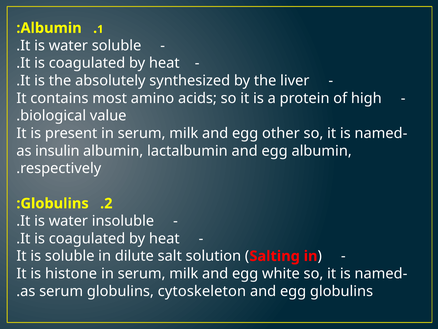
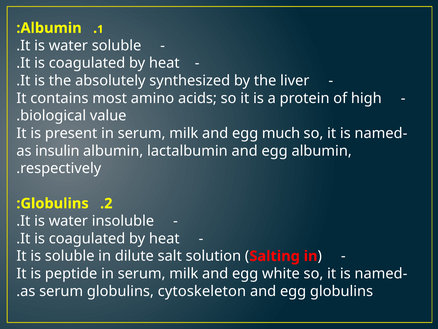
other: other -> much (281, 133)
histone: histone -> peptide (71, 273)
